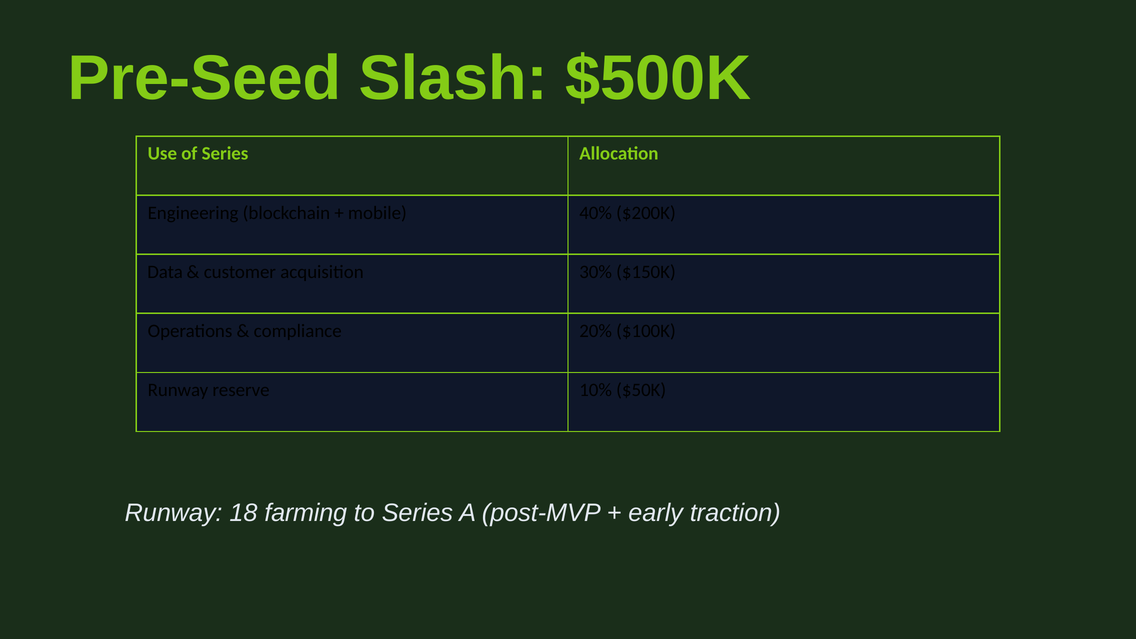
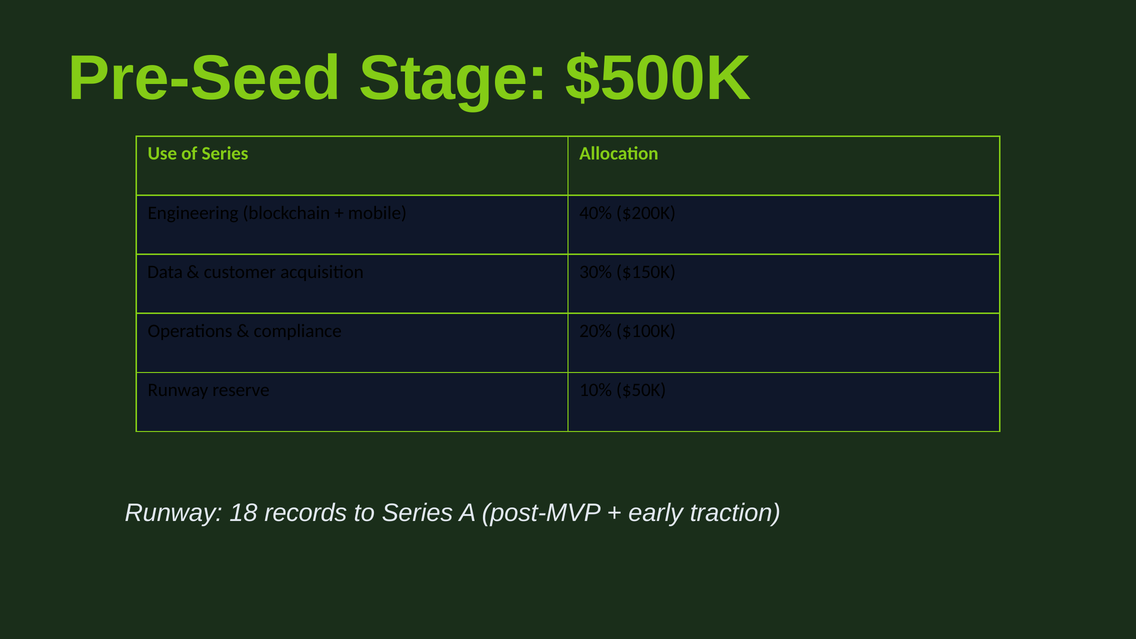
Slash: Slash -> Stage (453, 78)
farming: farming -> records (306, 513)
